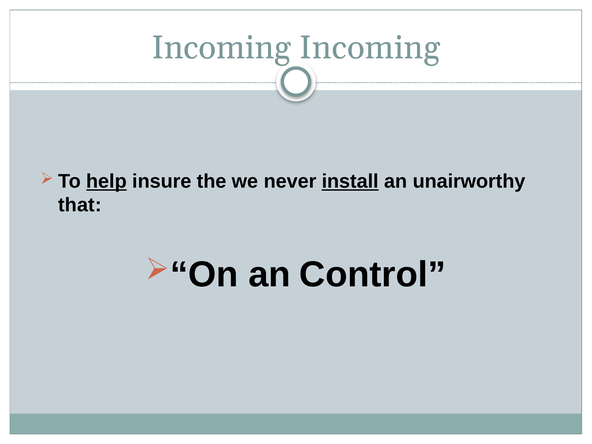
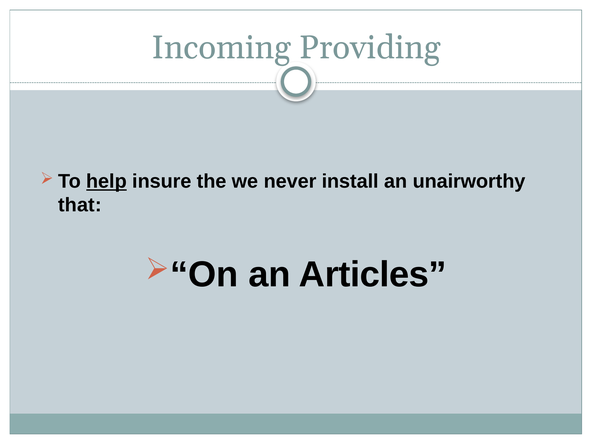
Incoming Incoming: Incoming -> Providing (370, 48)
install underline: present -> none (350, 181)
Control: Control -> Articles (373, 275)
